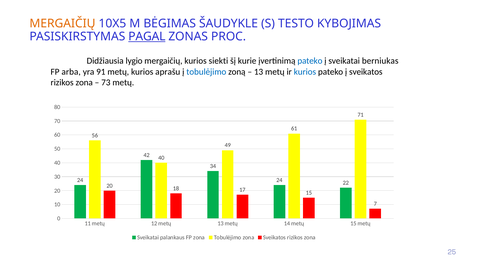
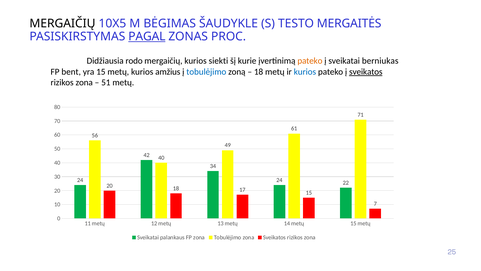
MERGAIČIŲ colour: orange -> black (62, 23)
KYBOJIMAS: KYBOJIMAS -> MERGAITĖS (349, 23)
lygio: lygio -> rodo (134, 61)
pateko colour: blue -> orange (310, 61)
arba: arba -> bent (71, 72)
yra 91: 91 -> 15 (101, 72)
aprašu: aprašu -> amžius (168, 72)
13: 13 -> 18 (259, 72)
sveikatos underline: none -> present (366, 72)
73: 73 -> 51 (106, 82)
